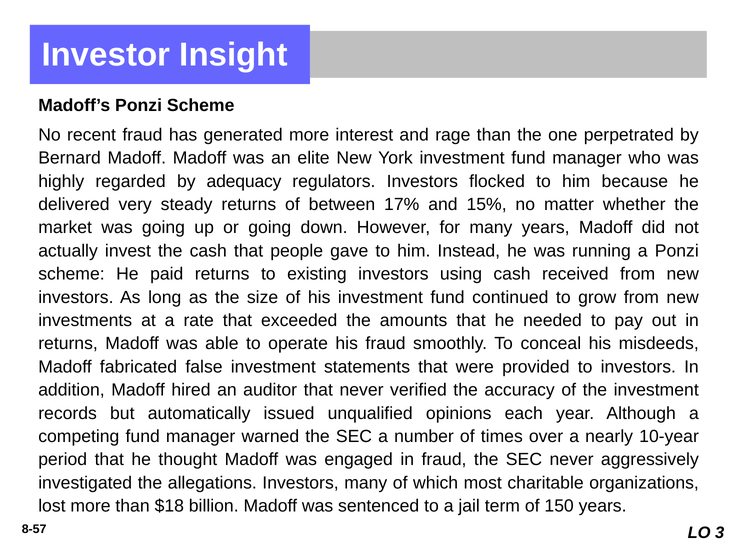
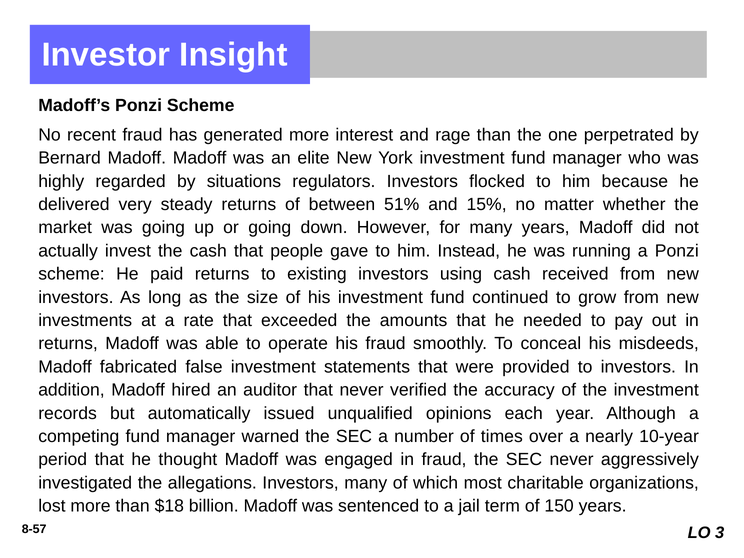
adequacy: adequacy -> situations (244, 181)
17%: 17% -> 51% (402, 204)
